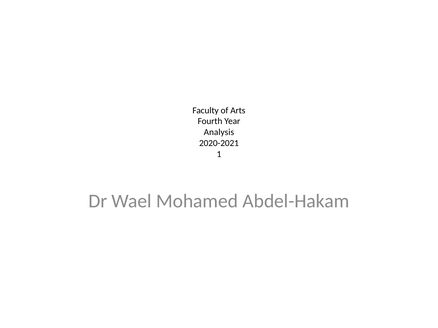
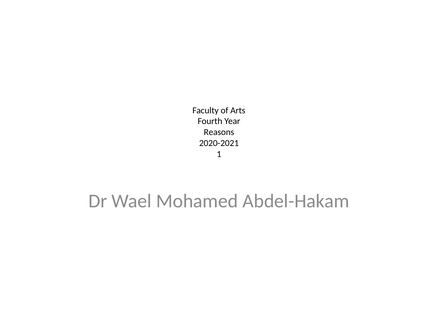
Analysis: Analysis -> Reasons (219, 132)
